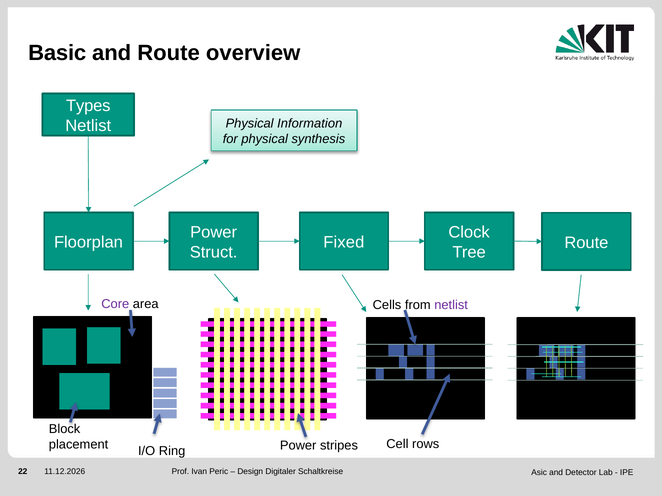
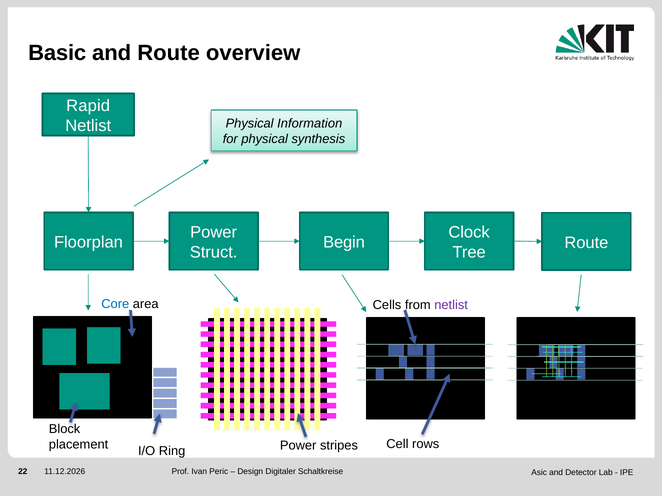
Types: Types -> Rapid (88, 106)
Fixed: Fixed -> Begin (344, 243)
Core colour: purple -> blue (115, 304)
